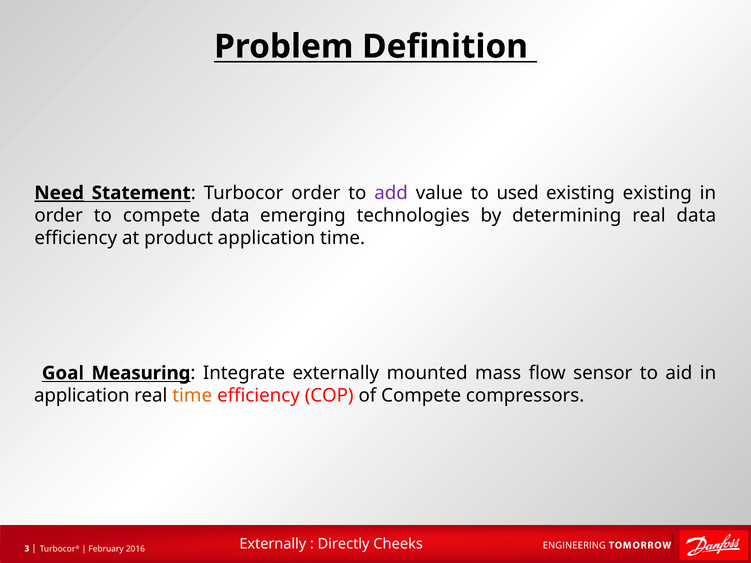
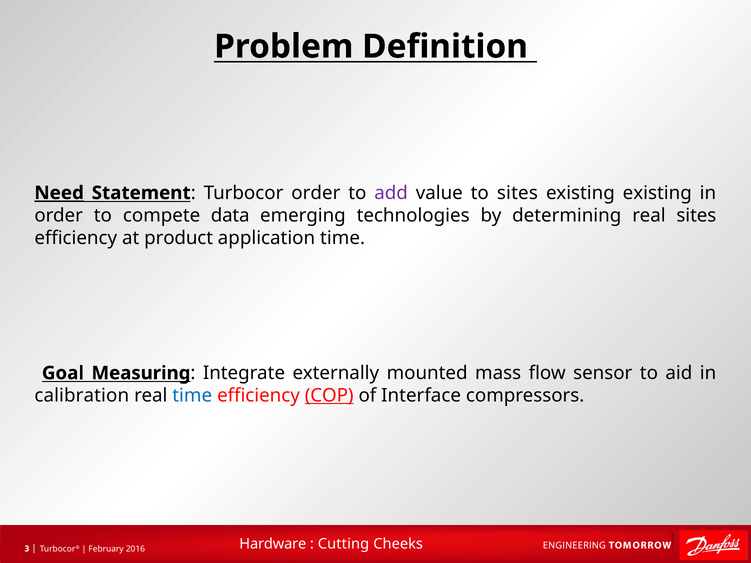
to used: used -> sites (517, 193)
real data: data -> sites (696, 216)
application: application -> calibration (82, 396)
time colour: orange -> blue (192, 396)
COP underline: none -> present (329, 396)
of Compete: Compete -> Interface (421, 396)
Externally: Externally -> Hardware (273, 544)
Directly: Directly -> Cutting (343, 544)
